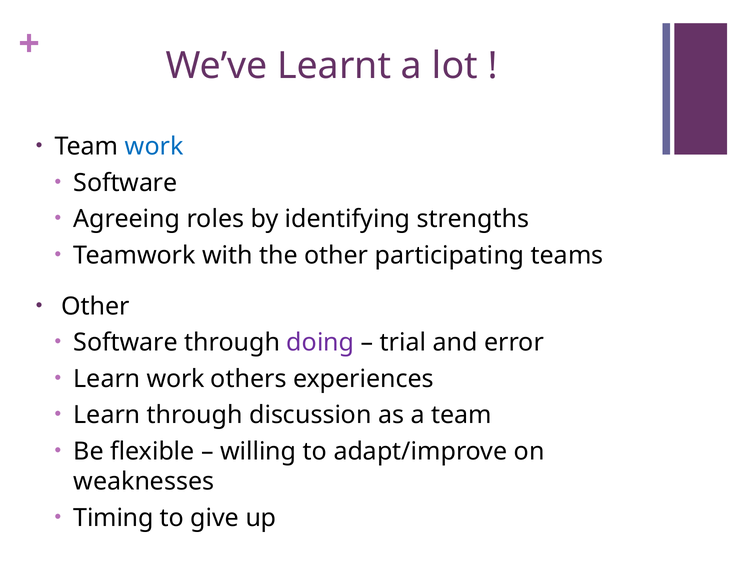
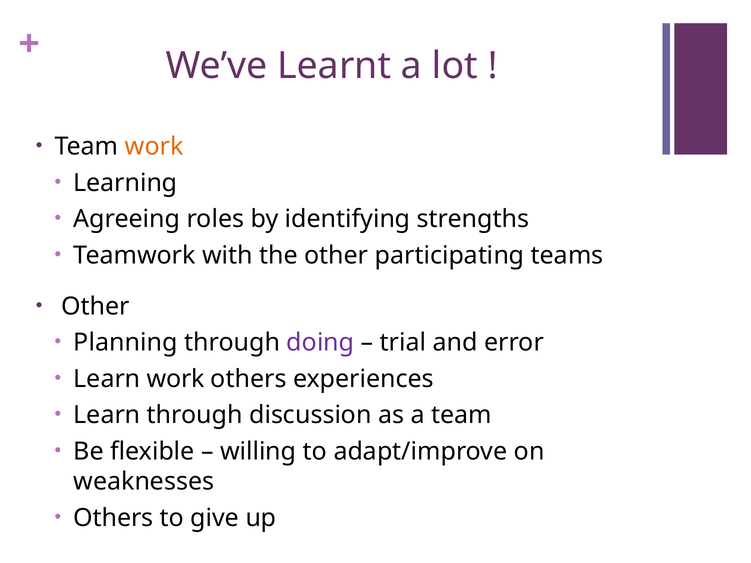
work colour: blue -> orange (154, 147)
Software: Software -> Learning (125, 183)
Software: Software -> Planning (126, 343)
Timing: Timing -> Others (113, 518)
